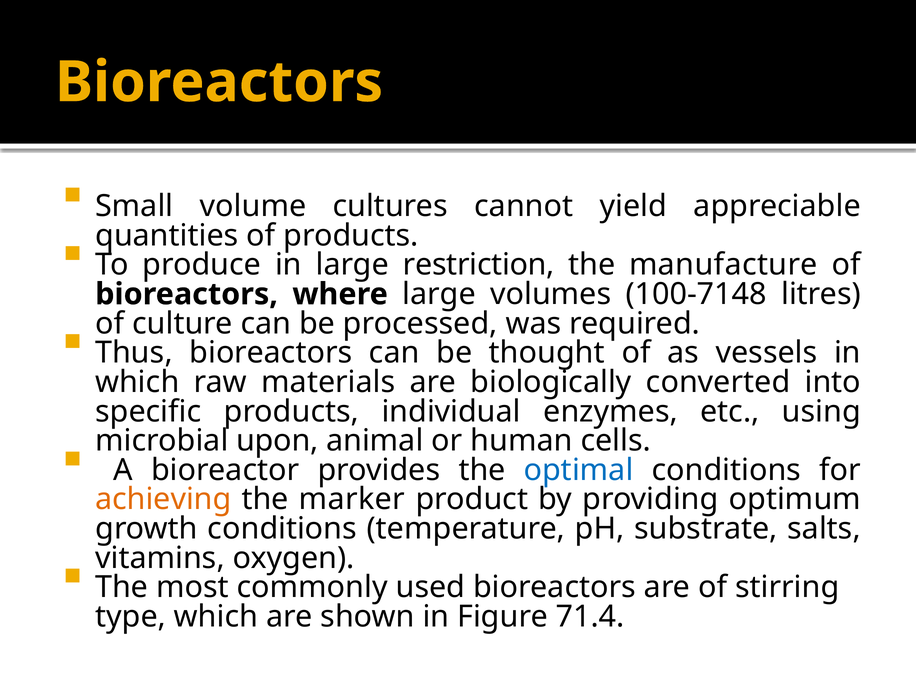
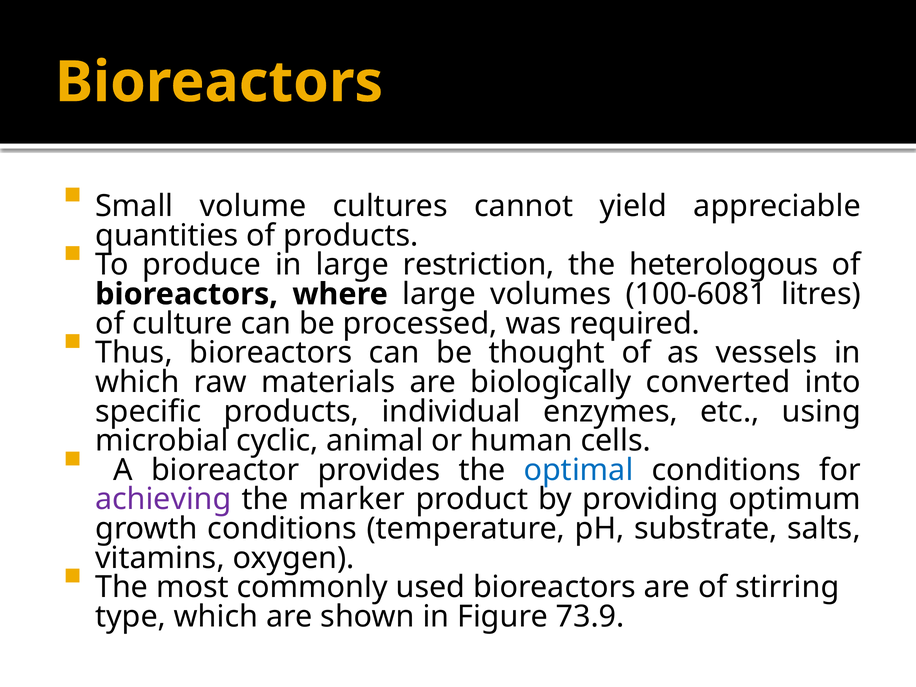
manufacture: manufacture -> heterologous (724, 265)
100-7148: 100-7148 -> 100-6081 (696, 294)
upon: upon -> cyclic (277, 441)
achieving colour: orange -> purple (163, 499)
71.4: 71.4 -> 73.9 (590, 617)
